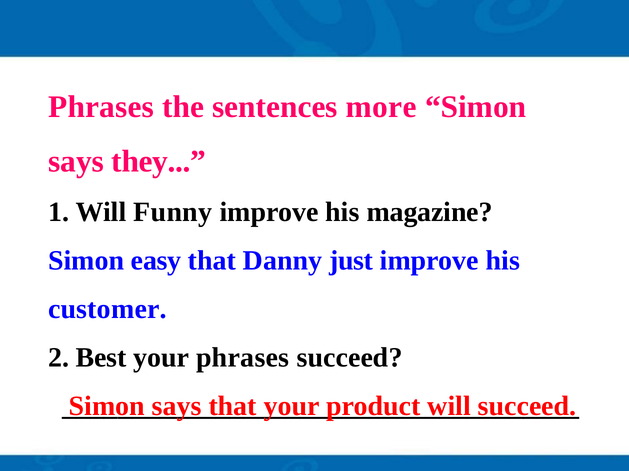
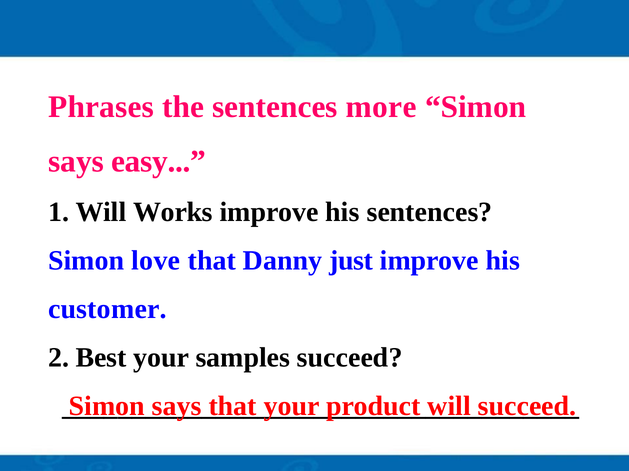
they: they -> easy (159, 162)
Funny: Funny -> Works (173, 212)
his magazine: magazine -> sentences (430, 212)
easy: easy -> love (156, 261)
your phrases: phrases -> samples (243, 358)
